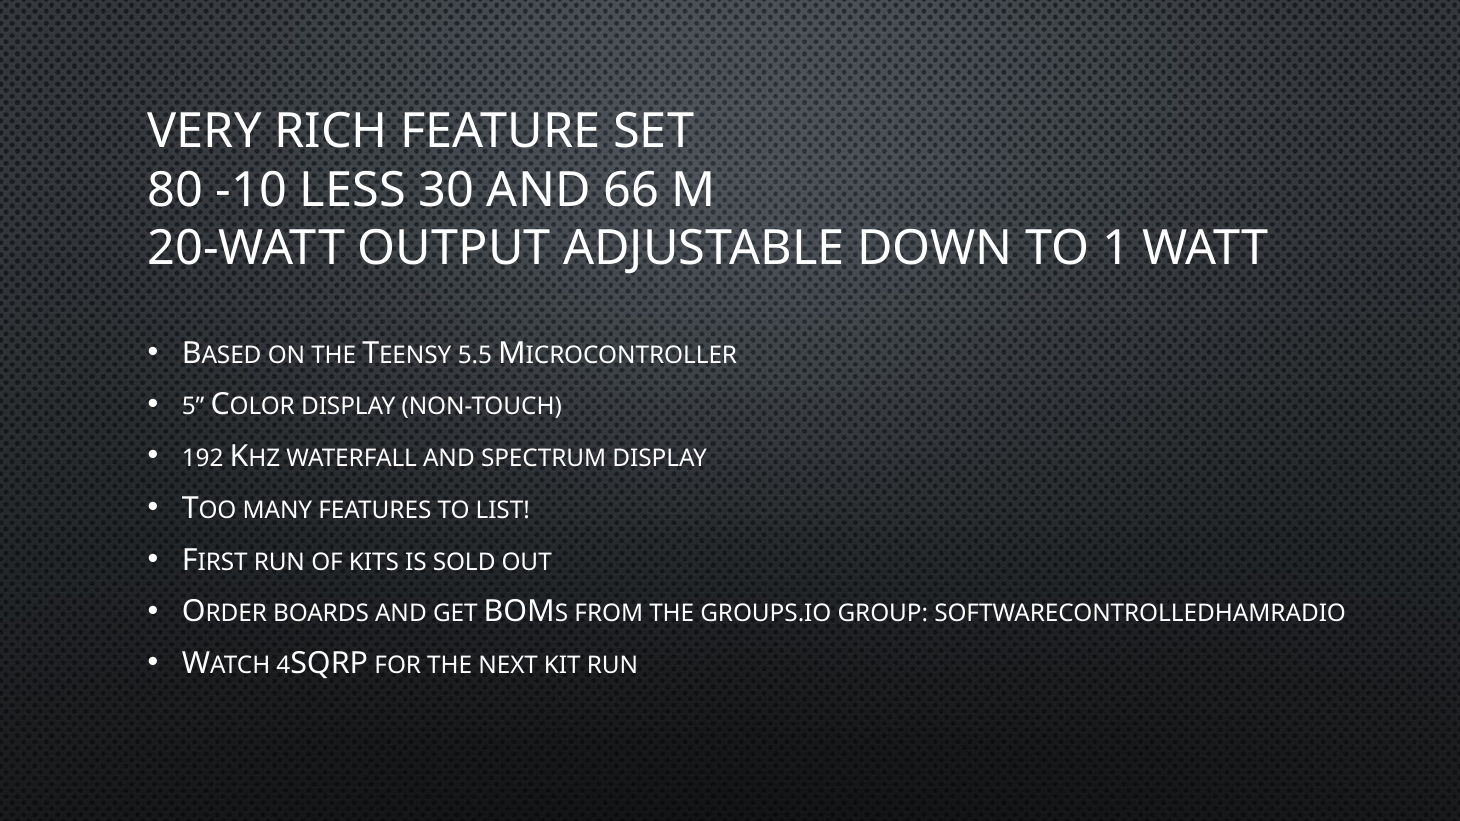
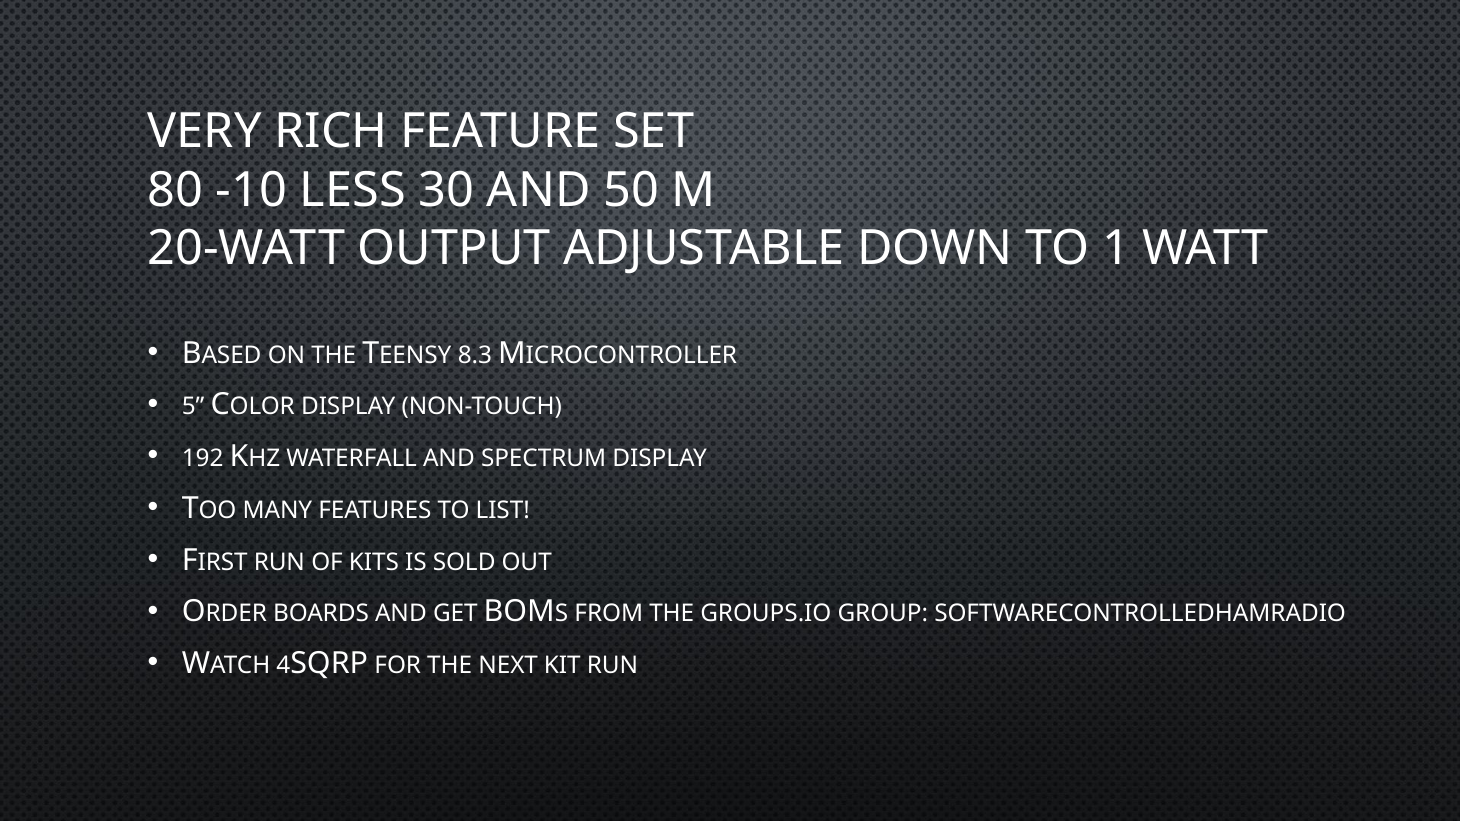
66: 66 -> 50 (631, 190)
5.5: 5.5 -> 8.3 (475, 355)
